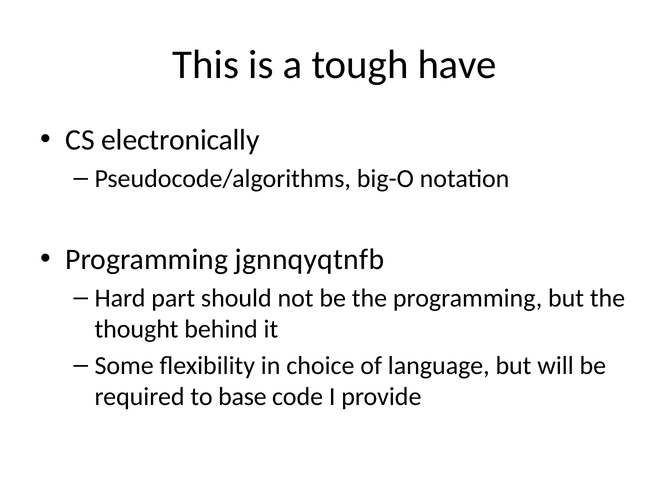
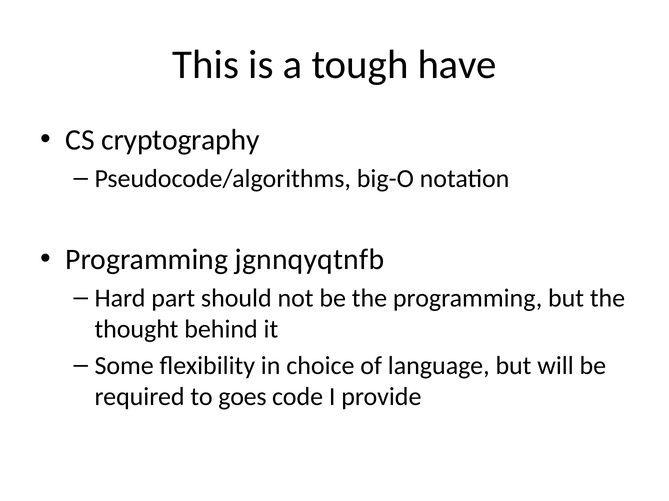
electronically: electronically -> cryptography (180, 140)
base: base -> goes (242, 397)
